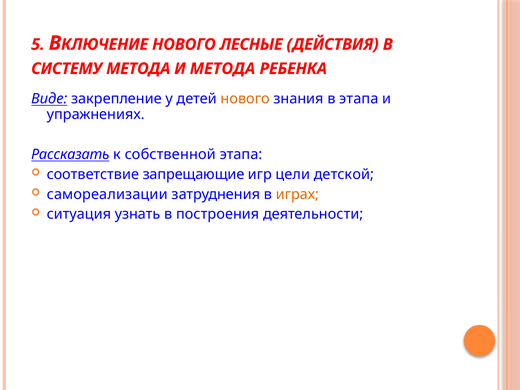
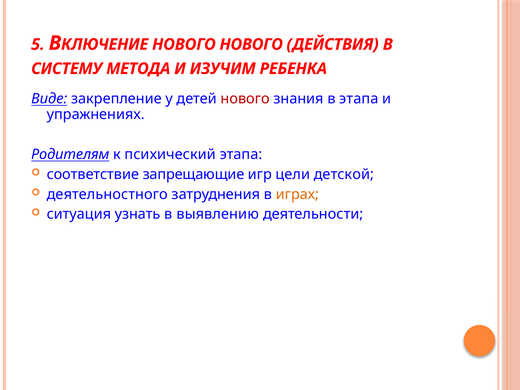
НОВОГО ЛЕСНЫЕ: ЛЕСНЫЕ -> НОВОГО (251, 44)
И МЕТОДА: МЕТОДА -> ИЗУЧИМ (223, 69)
нового colour: orange -> red (245, 99)
Рассказать: Рассказать -> Родителям (70, 154)
собственной: собственной -> психический (170, 154)
самореализации: самореализации -> деятельностного (107, 194)
построения: построения -> выявлению (218, 214)
